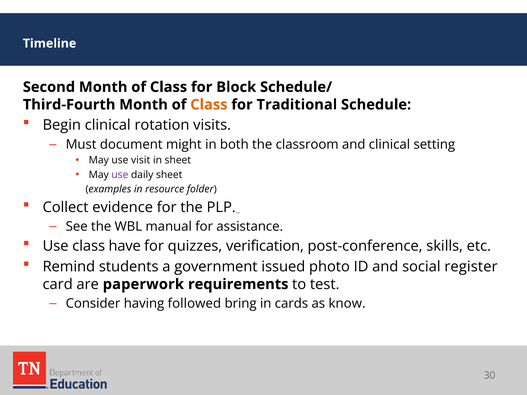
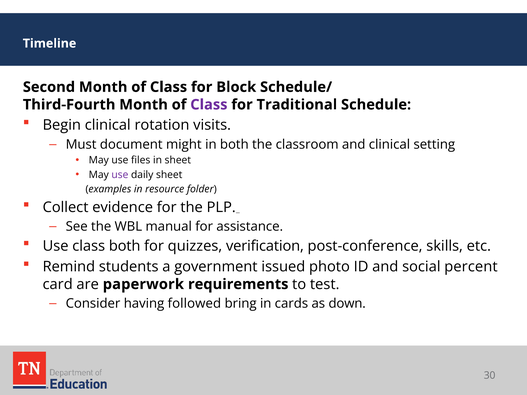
Class colour: orange -> purple (209, 105)
visit: visit -> files (141, 160)
class have: have -> both (125, 246)
register: register -> percent (471, 267)
know: know -> down (347, 304)
